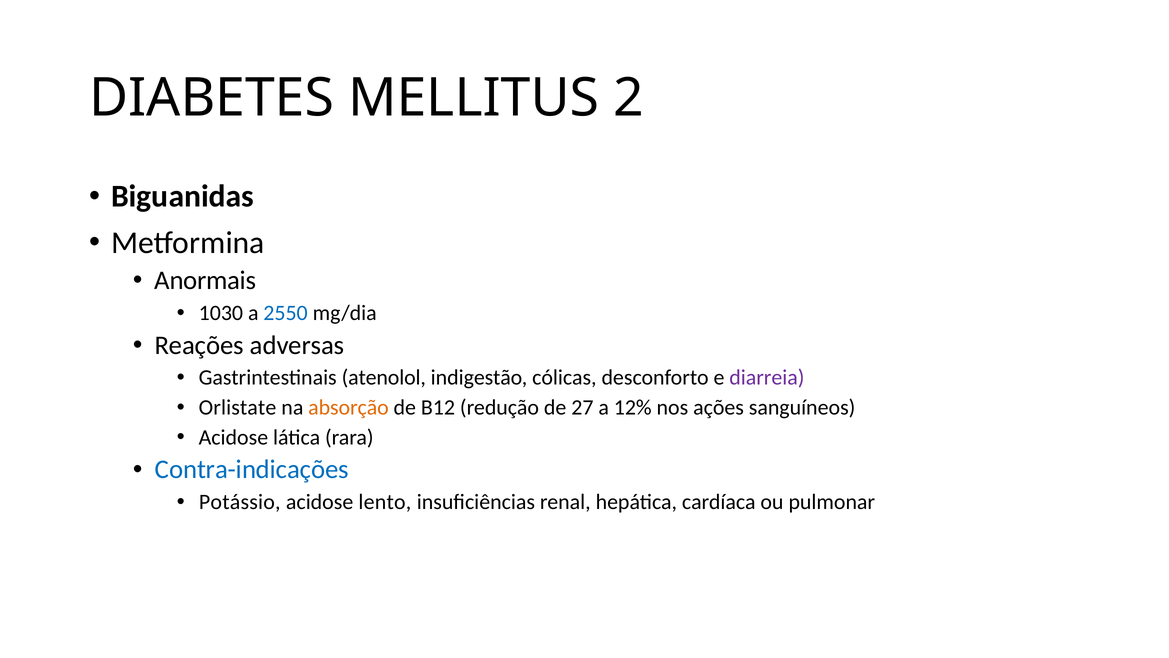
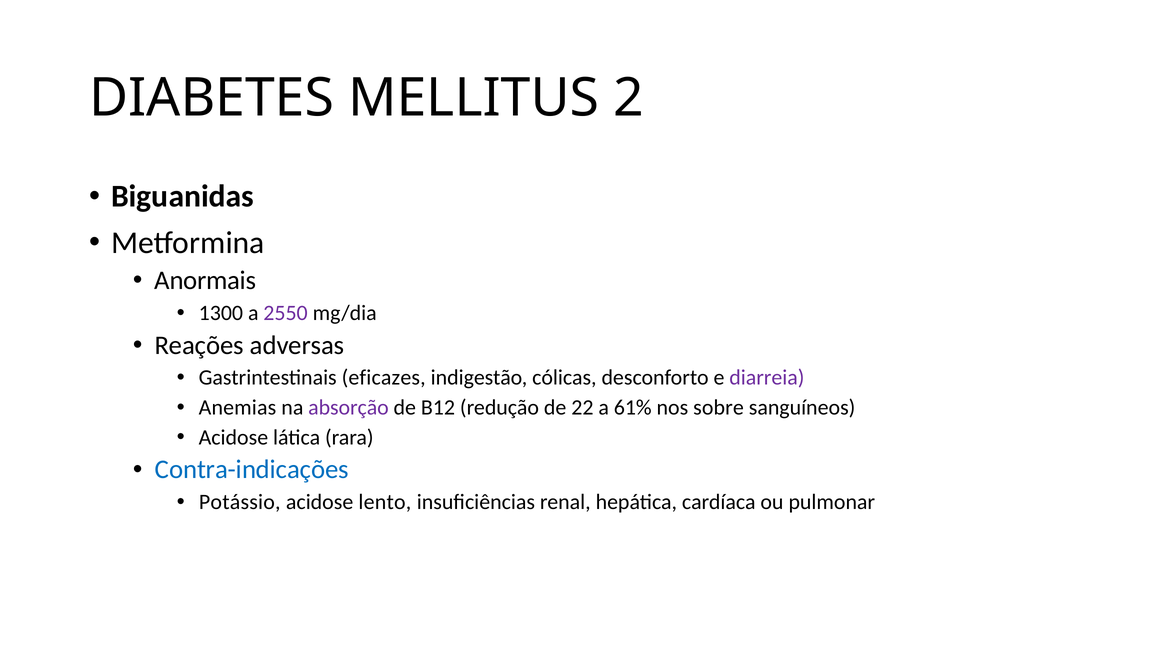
1030: 1030 -> 1300 (221, 313)
2550 colour: blue -> purple (286, 313)
atenolol: atenolol -> eficazes (384, 377)
Orlistate: Orlistate -> Anemias (237, 407)
absorção colour: orange -> purple (348, 407)
27: 27 -> 22 (582, 407)
12%: 12% -> 61% (633, 407)
ações: ações -> sobre (719, 407)
